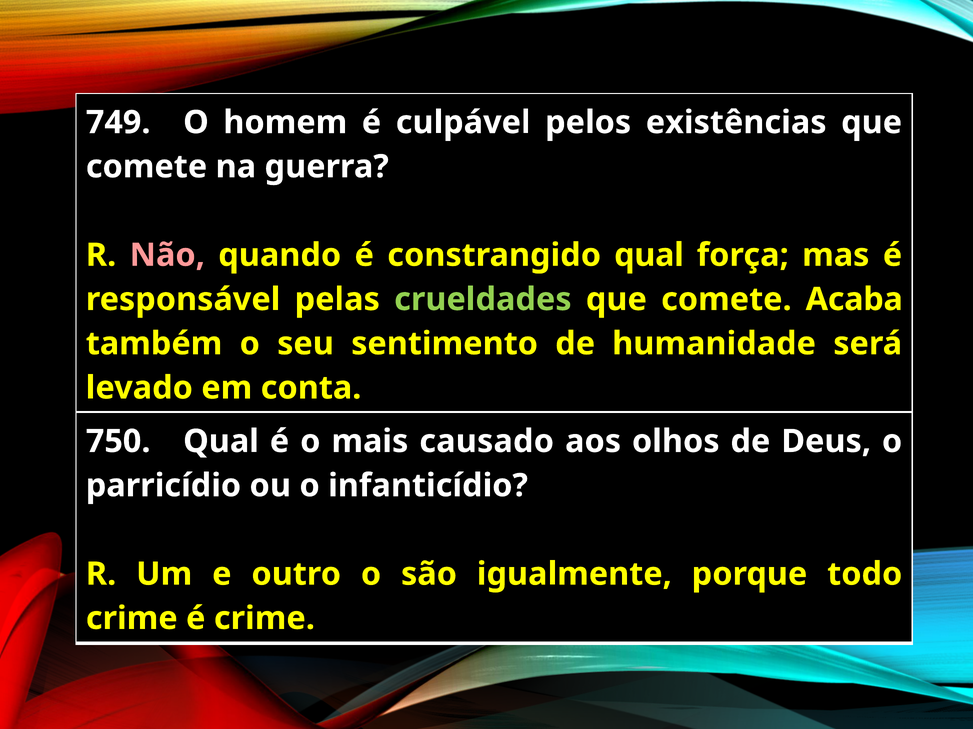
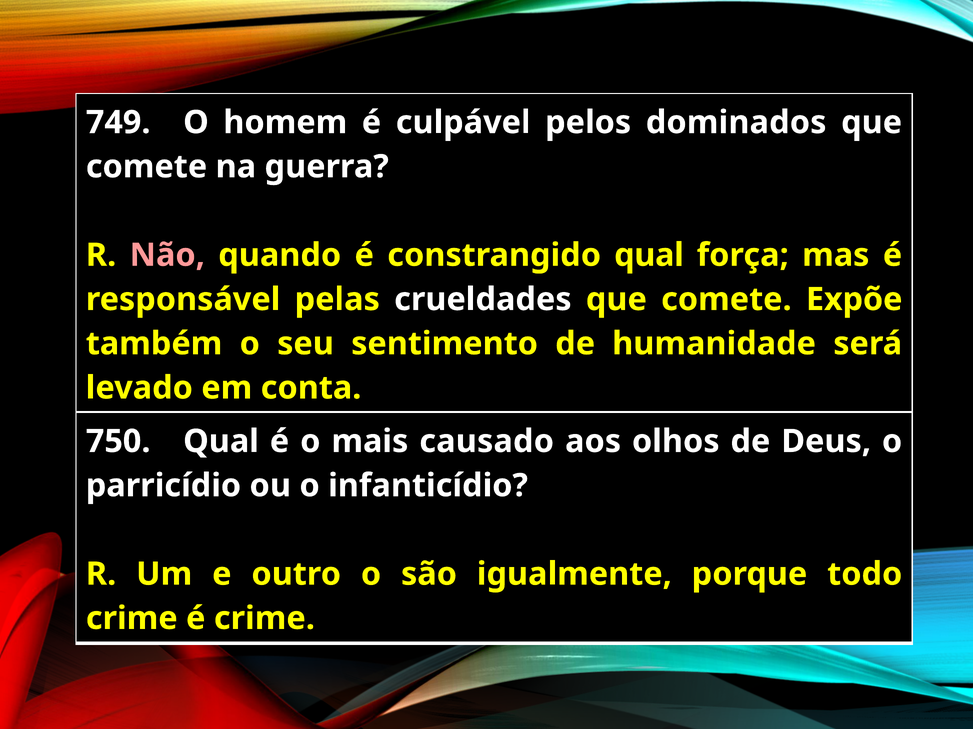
existências: existências -> dominados (736, 123)
crueldades colour: light green -> white (483, 300)
Acaba: Acaba -> Expõe (854, 300)
